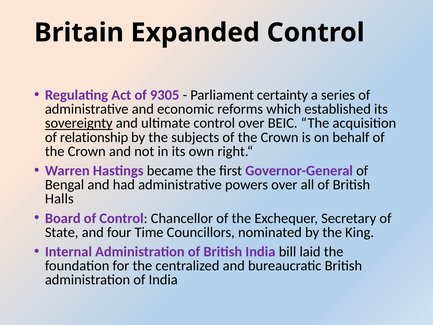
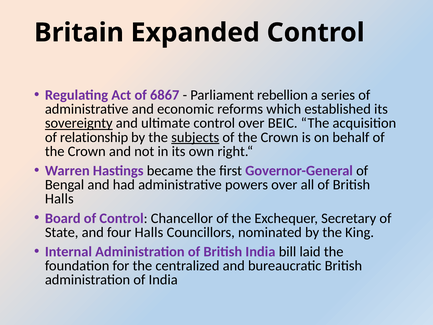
9305: 9305 -> 6867 (165, 95)
certainty: certainty -> rebellion (282, 95)
subjects underline: none -> present (195, 137)
four Time: Time -> Halls (149, 232)
